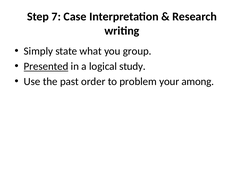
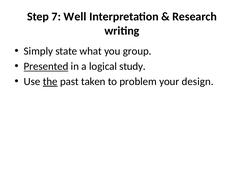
Case: Case -> Well (75, 16)
the underline: none -> present (50, 82)
order: order -> taken (93, 82)
among: among -> design (198, 82)
